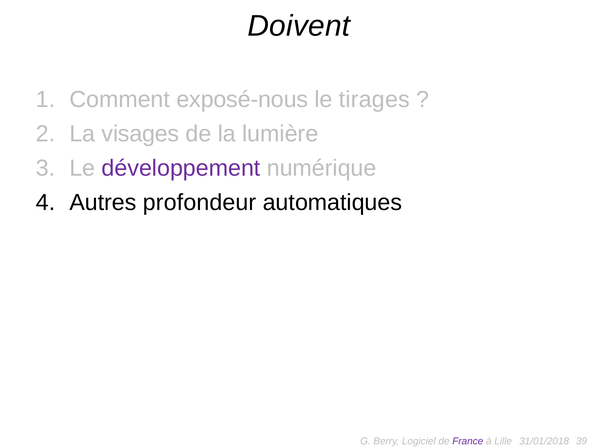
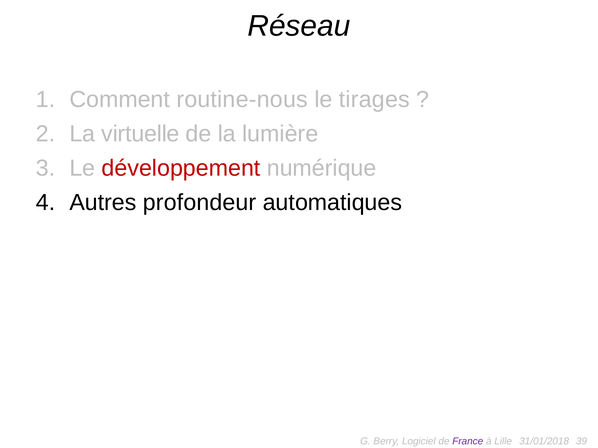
Doivent: Doivent -> Réseau (299, 26)
exposé-nous: exposé-nous -> routine-nous (242, 100)
visages: visages -> virtuelle (140, 134)
développement colour: purple -> red (181, 168)
